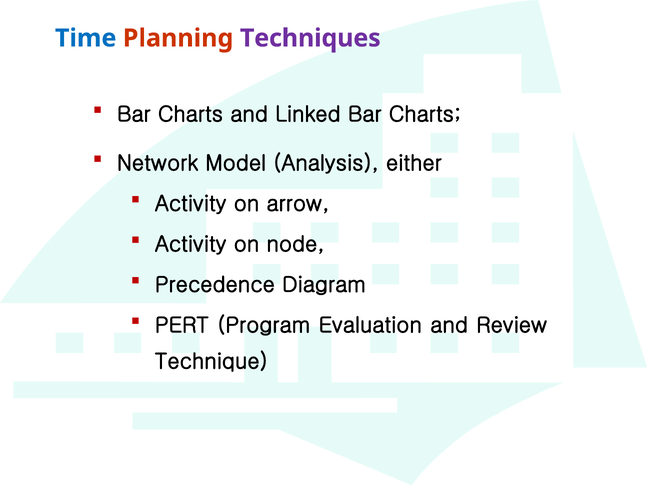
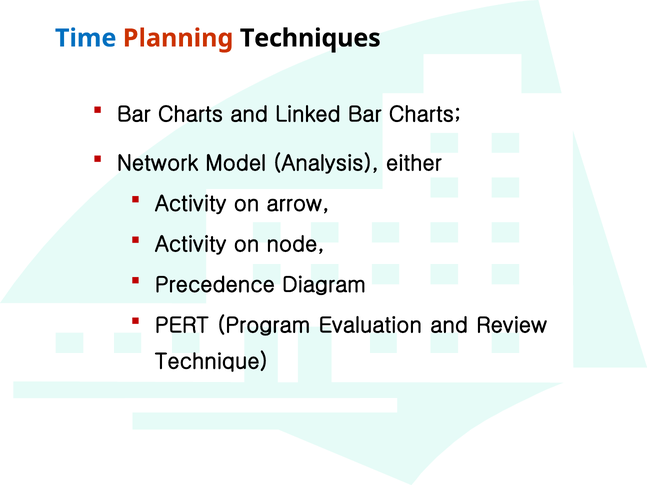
Techniques colour: purple -> black (310, 38)
